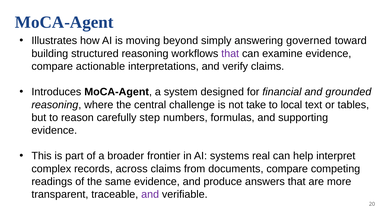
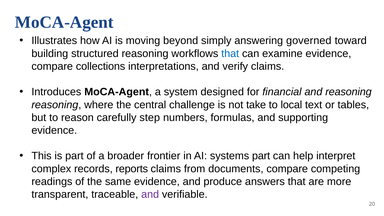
that colour: purple -> blue (230, 54)
actionable: actionable -> collections (101, 66)
and grounded: grounded -> reasoning (348, 92)
systems real: real -> part (261, 156)
across: across -> reports (132, 169)
